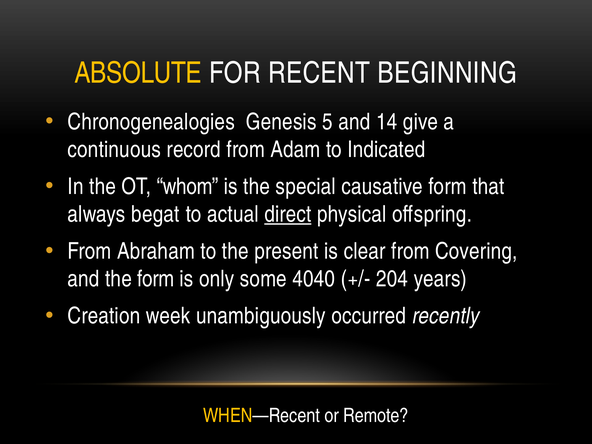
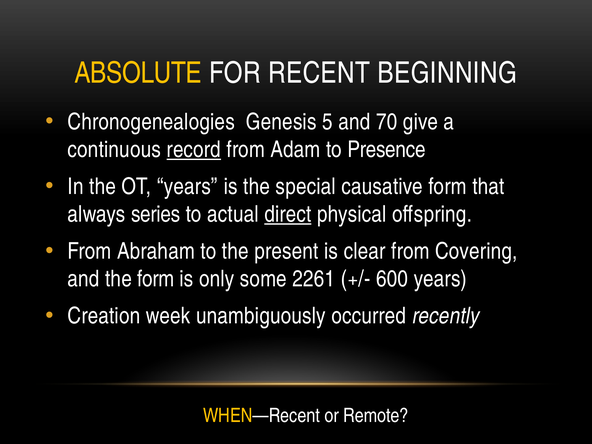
14: 14 -> 70 (387, 122)
record underline: none -> present (194, 150)
Indicated: Indicated -> Presence (387, 150)
OT whom: whom -> years (187, 187)
begat: begat -> series (156, 214)
4040: 4040 -> 2261 (314, 279)
204: 204 -> 600 (392, 279)
